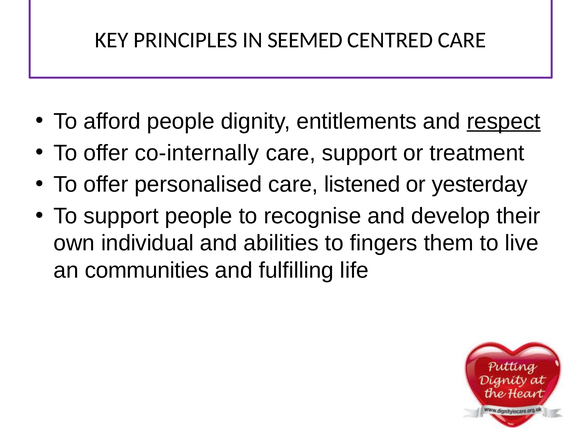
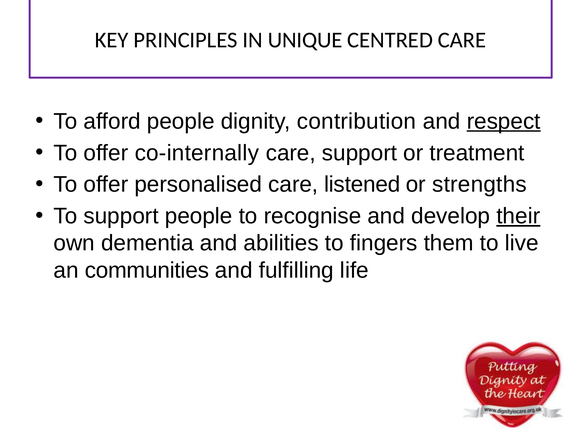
SEEMED: SEEMED -> UNIQUE (305, 40)
entitlements: entitlements -> contribution (357, 121)
yesterday: yesterday -> strengths (479, 185)
their underline: none -> present (518, 216)
individual: individual -> dementia (147, 243)
